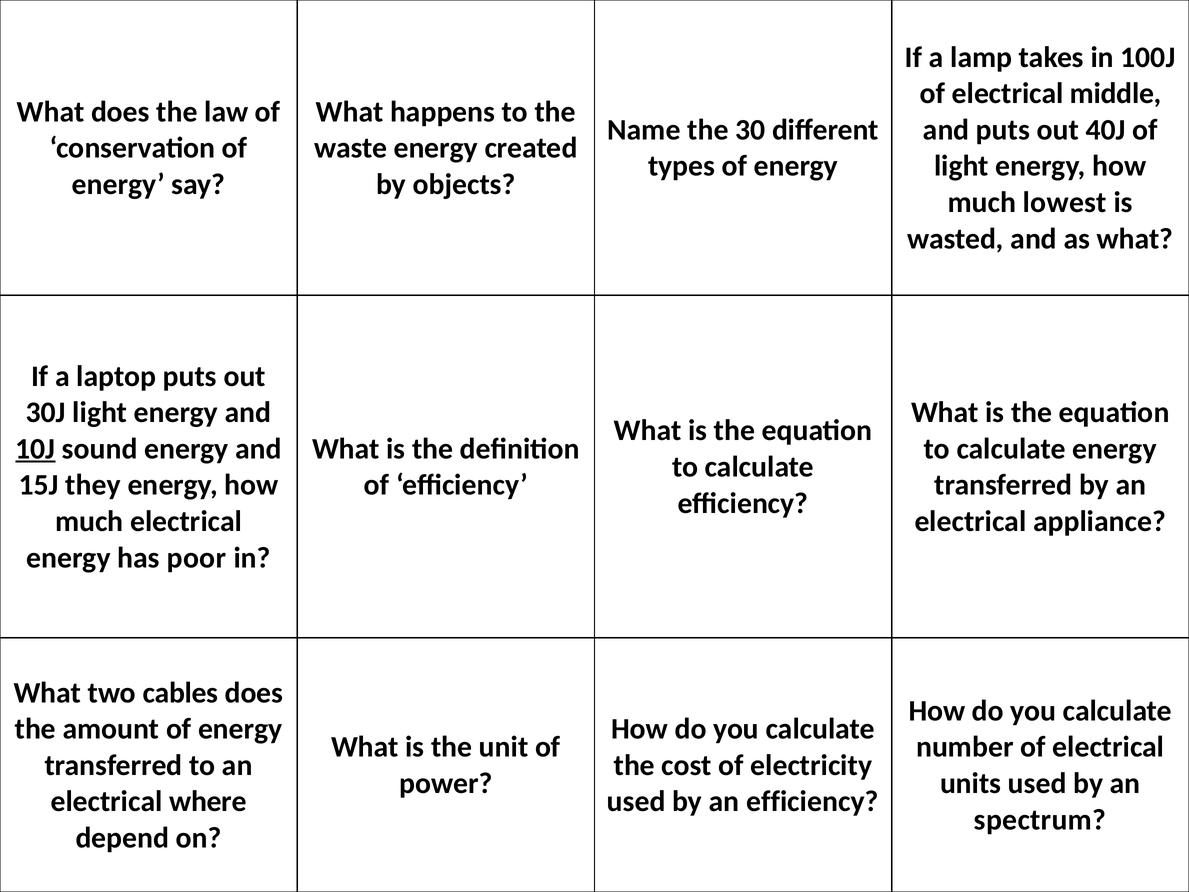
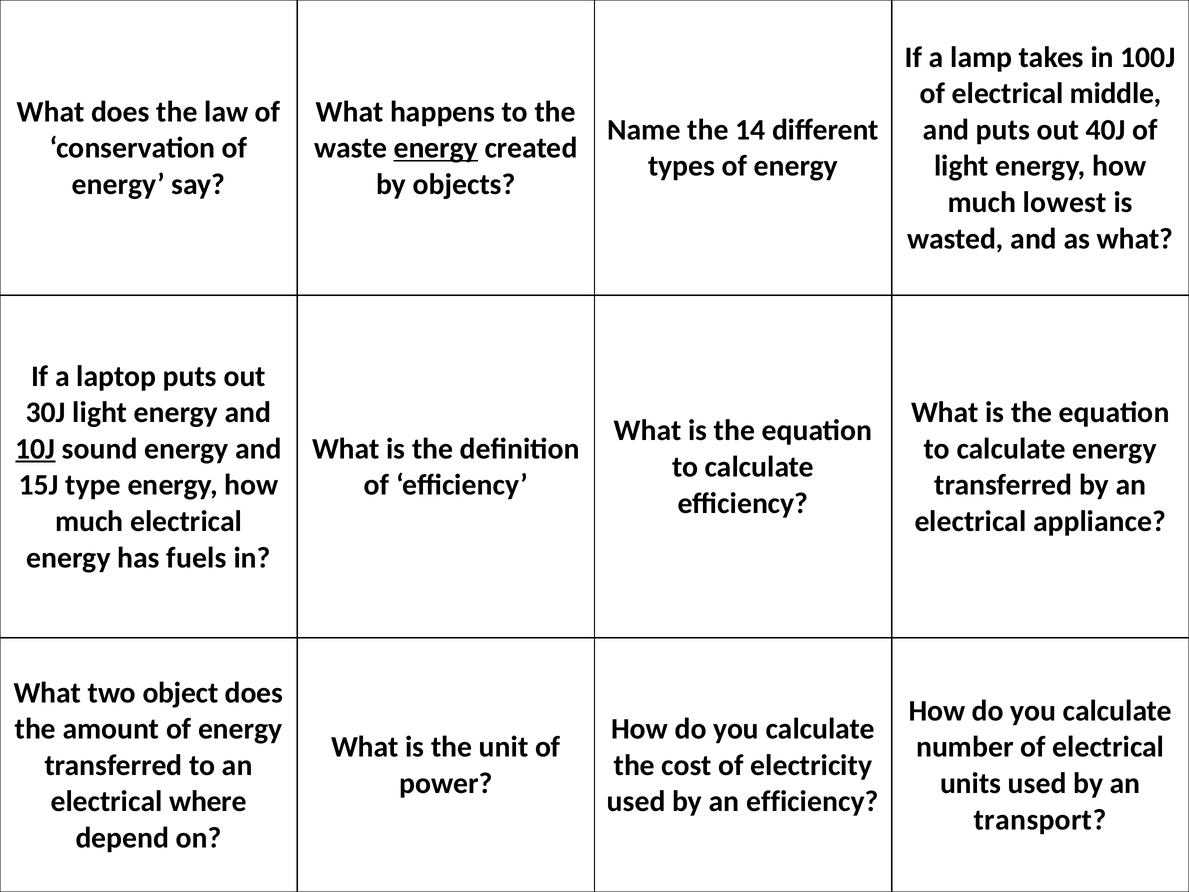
30: 30 -> 14 (750, 130)
energy underline: none -> present (436, 148)
they: they -> type (93, 485)
poor: poor -> fuels (197, 558)
cables: cables -> object (180, 692)
spectrum: spectrum -> transport (1040, 819)
